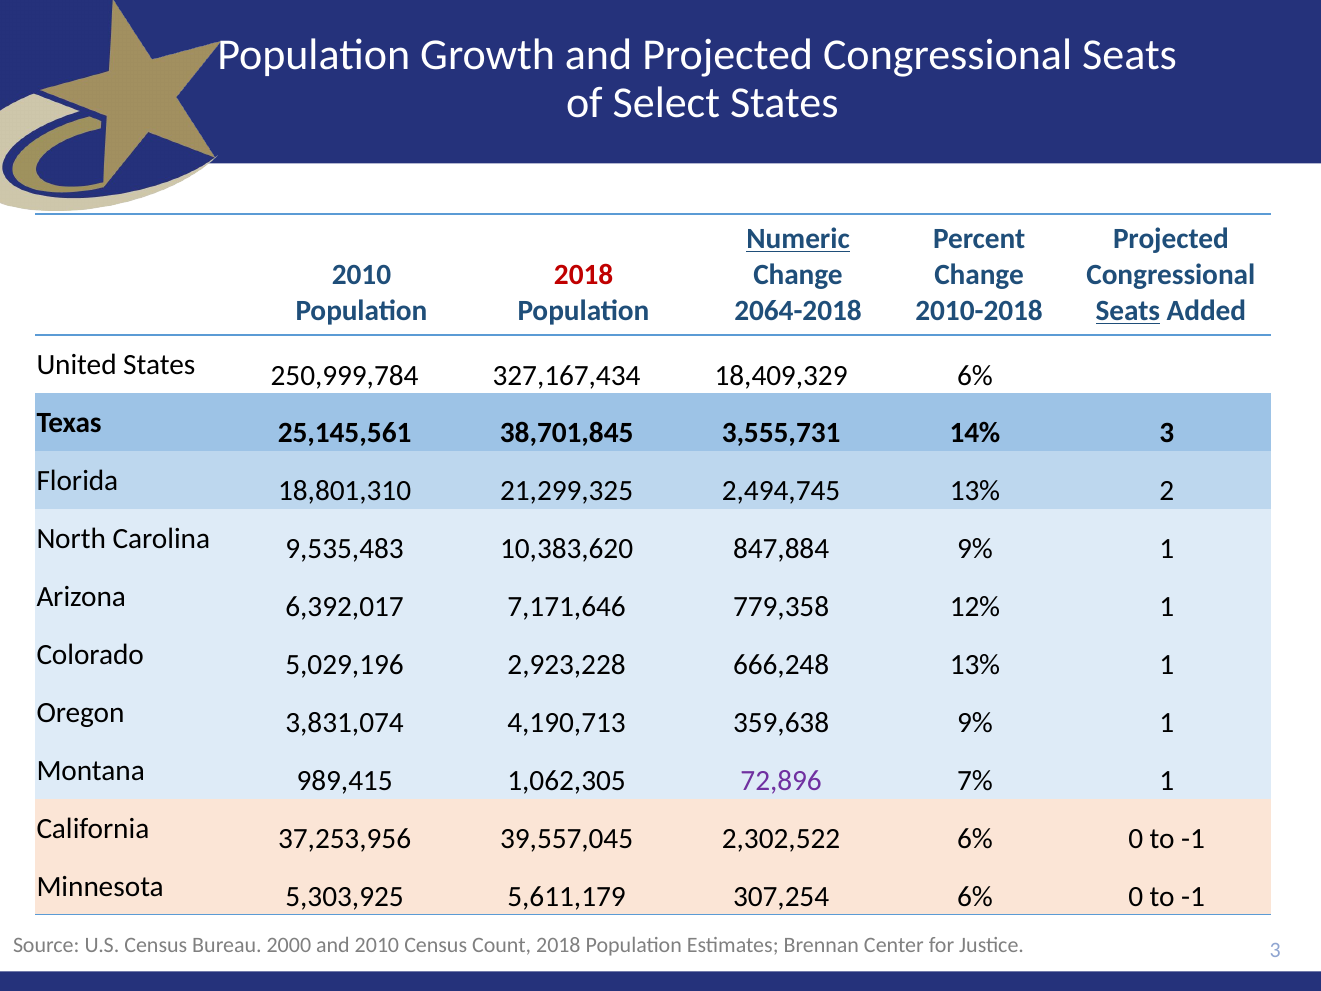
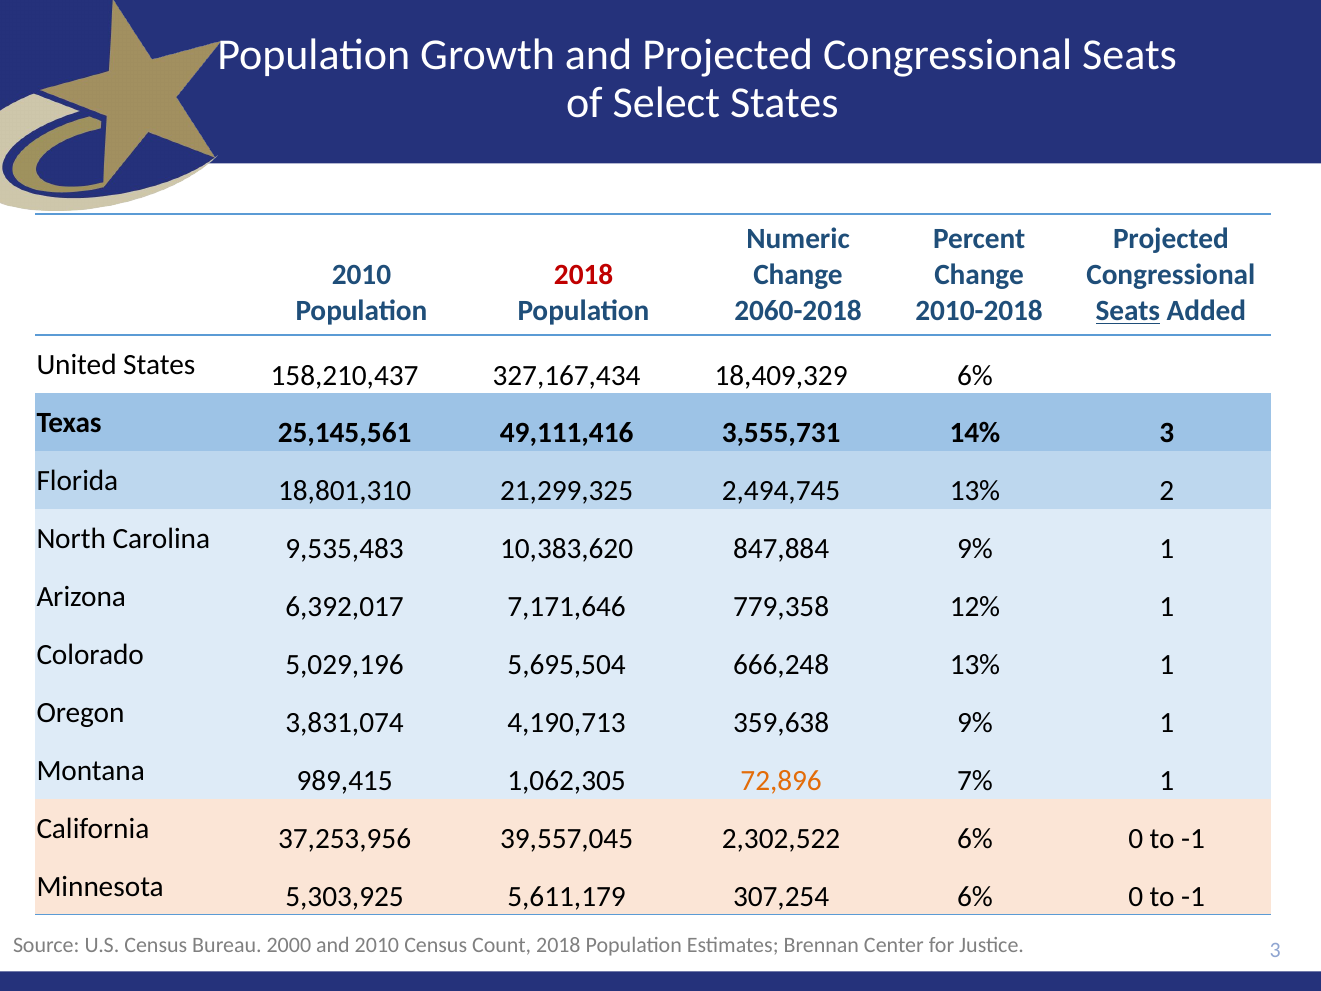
Numeric underline: present -> none (798, 239)
2064-2018: 2064-2018 -> 2060-2018 (798, 311)
250,999,784: 250,999,784 -> 158,210,437 (345, 375)
38,701,845: 38,701,845 -> 49,111,416 (567, 433)
2,923,228: 2,923,228 -> 5,695,504 (567, 665)
72,896 colour: purple -> orange (781, 781)
